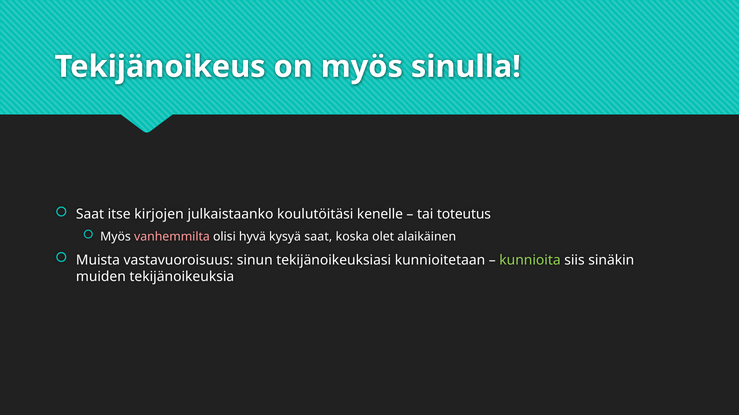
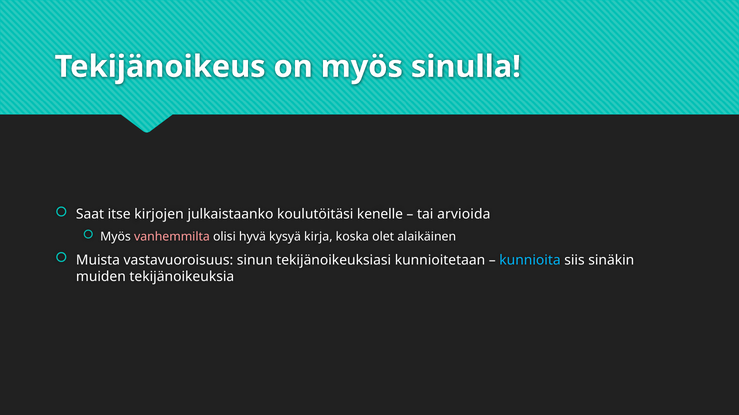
toteutus: toteutus -> arvioida (464, 215)
kysyä saat: saat -> kirja (318, 237)
kunnioita colour: light green -> light blue (530, 260)
